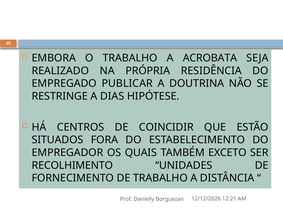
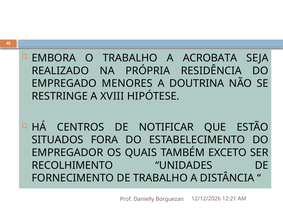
PUBLICAR: PUBLICAR -> MENORES (127, 84)
DIAS: DIAS -> XVIII (112, 96)
COINCIDIR: COINCIDIR -> NOTIFICAR (166, 127)
